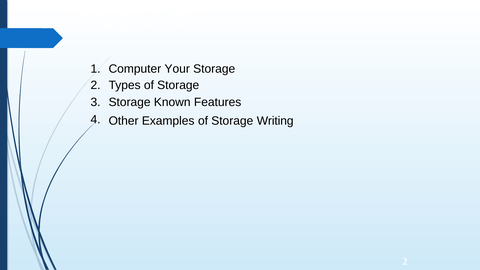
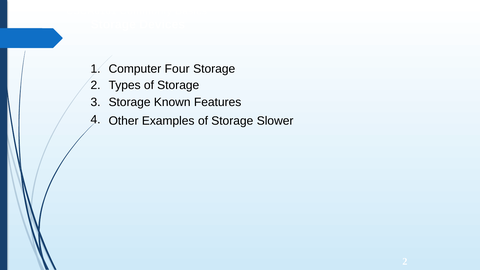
Your: Your -> Four (177, 69)
Writing: Writing -> Slower (275, 121)
